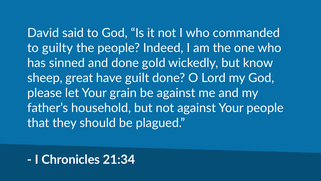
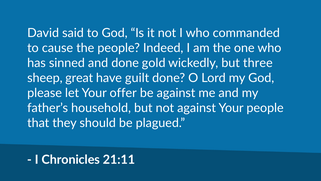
guilty: guilty -> cause (57, 48)
know: know -> three (258, 63)
grain: grain -> offer (123, 93)
21:34: 21:34 -> 21:11 (119, 159)
